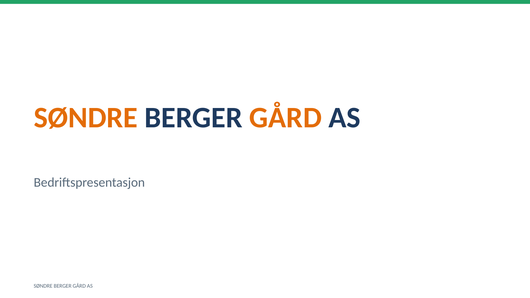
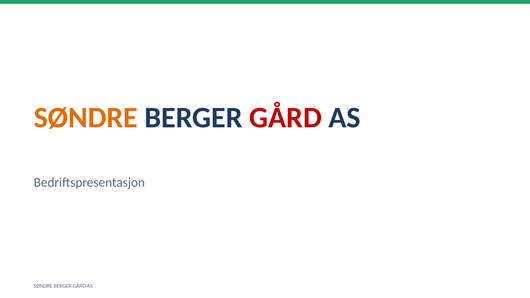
GÅRD colour: orange -> red (286, 118)
